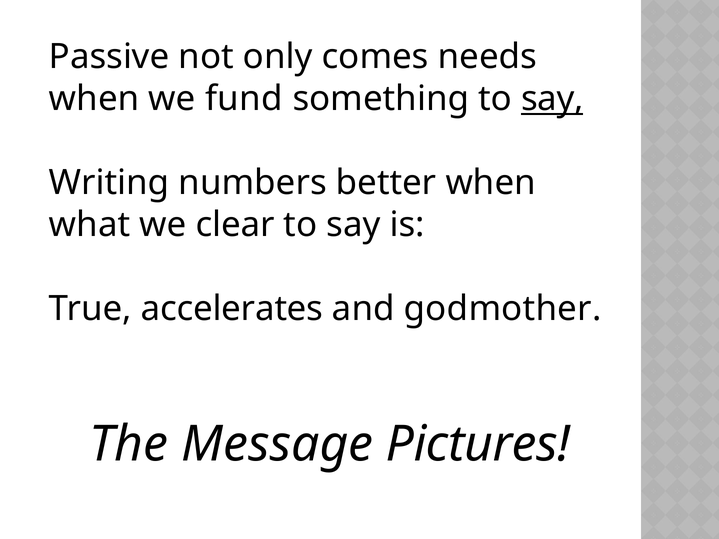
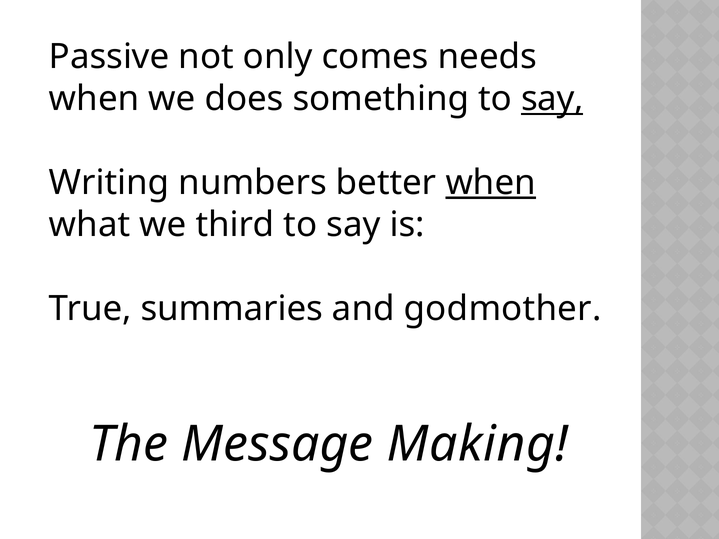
fund: fund -> does (244, 99)
when underline: none -> present (491, 183)
clear: clear -> third (235, 225)
accelerates: accelerates -> summaries (232, 309)
Pictures: Pictures -> Making (478, 445)
